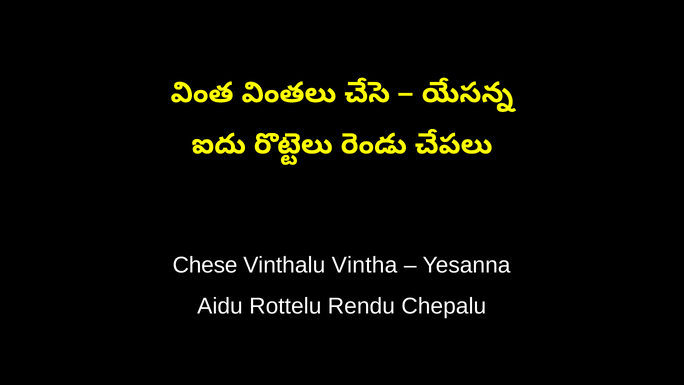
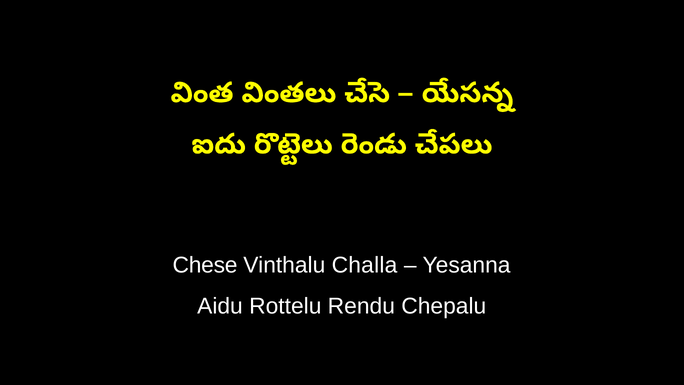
Vintha: Vintha -> Challa (365, 265)
